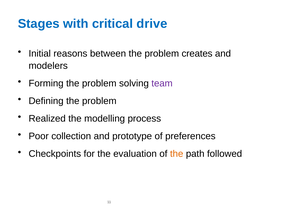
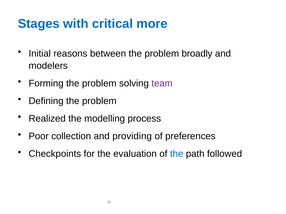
drive: drive -> more (152, 24)
creates: creates -> broadly (197, 54)
prototype: prototype -> providing (132, 137)
the colour: orange -> blue (177, 154)
